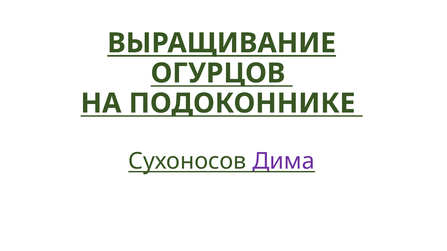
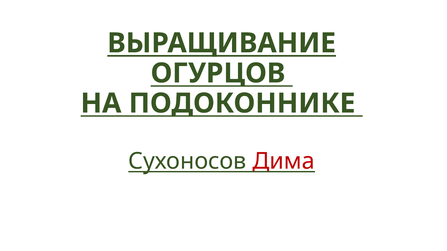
Дима colour: purple -> red (284, 161)
